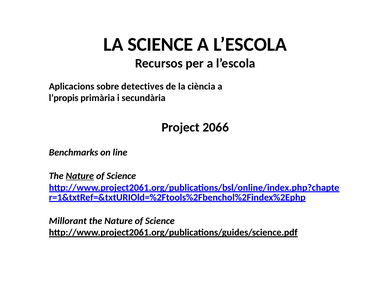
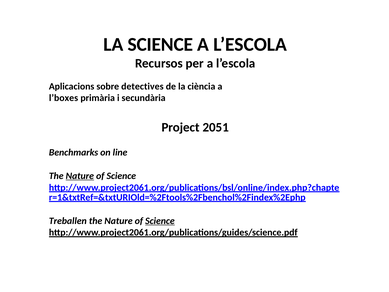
l’propis: l’propis -> l’boxes (64, 98)
2066: 2066 -> 2051 (216, 127)
Millorant: Millorant -> Treballen (68, 221)
Science underline: none -> present (160, 221)
